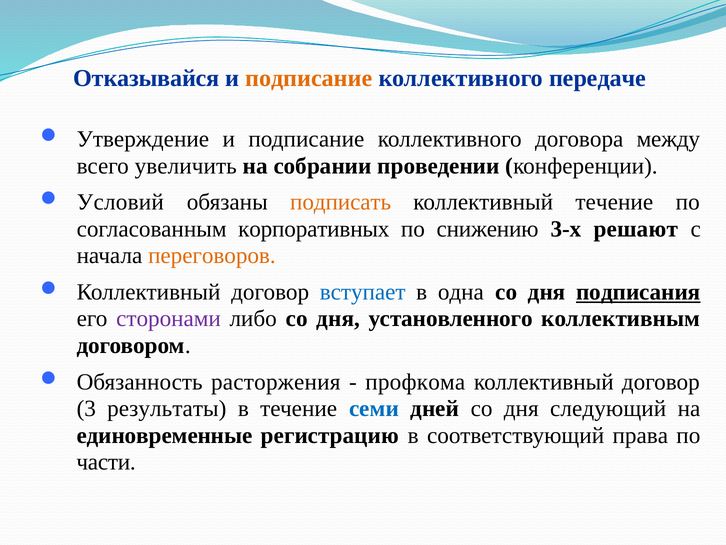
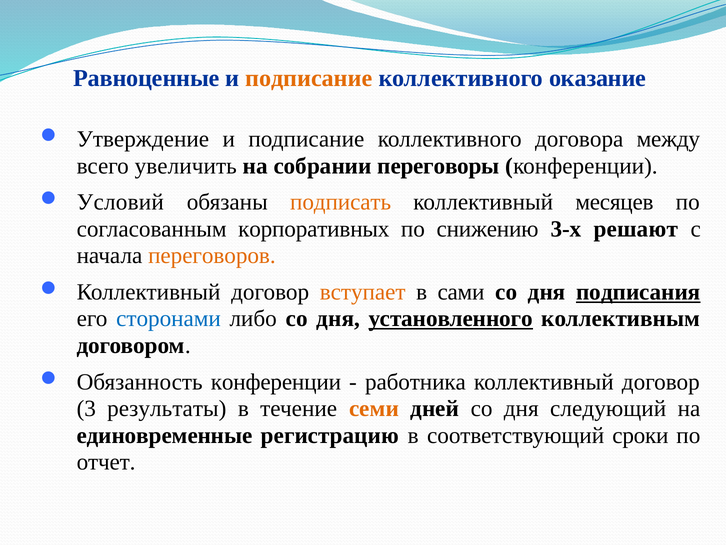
Отказывайся: Отказывайся -> Равноценные (146, 78)
передаче: передаче -> оказание (598, 78)
проведении: проведении -> переговоры (439, 166)
коллективный течение: течение -> месяцев (614, 202)
вступает colour: blue -> orange (363, 292)
одна: одна -> сами (461, 292)
сторонами colour: purple -> blue (168, 319)
установленного underline: none -> present (451, 319)
Обязанность расторжения: расторжения -> конференции (276, 382)
профкома: профкома -> работника (415, 382)
семи colour: blue -> orange (374, 408)
права: права -> сроки (640, 435)
части: части -> отчет (106, 462)
